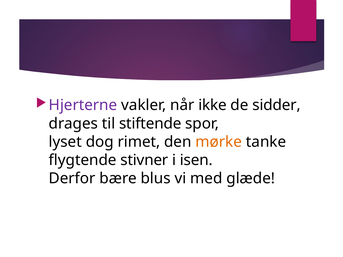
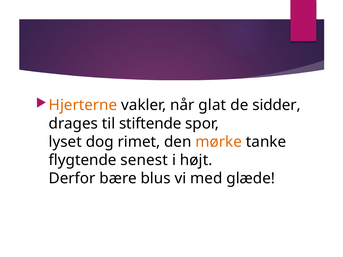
Hjerterne colour: purple -> orange (83, 105)
ikke: ikke -> glat (212, 105)
stivner: stivner -> senest (144, 160)
isen: isen -> højt (196, 160)
